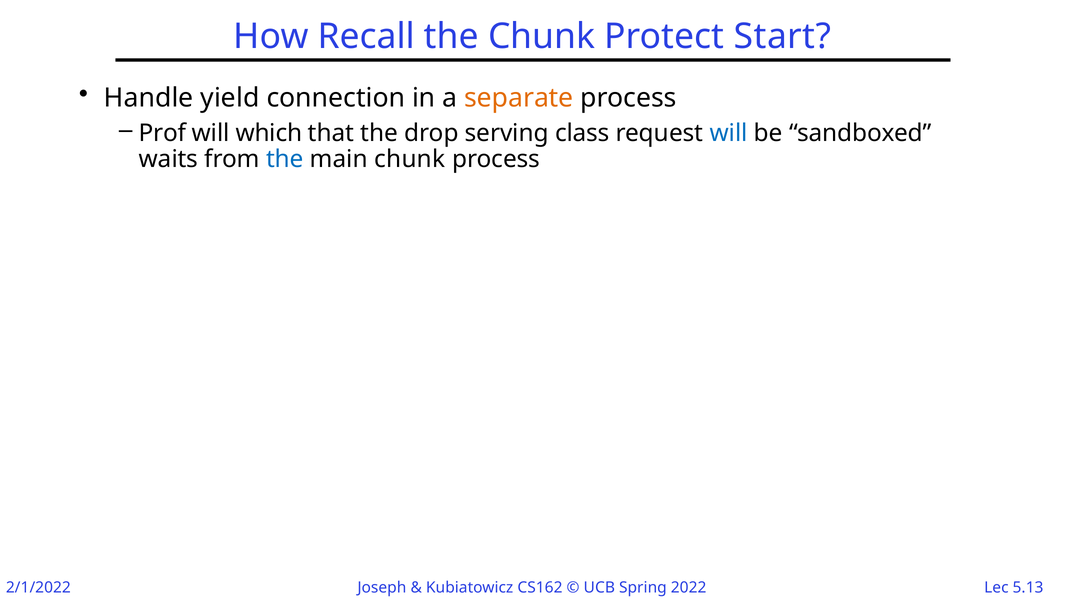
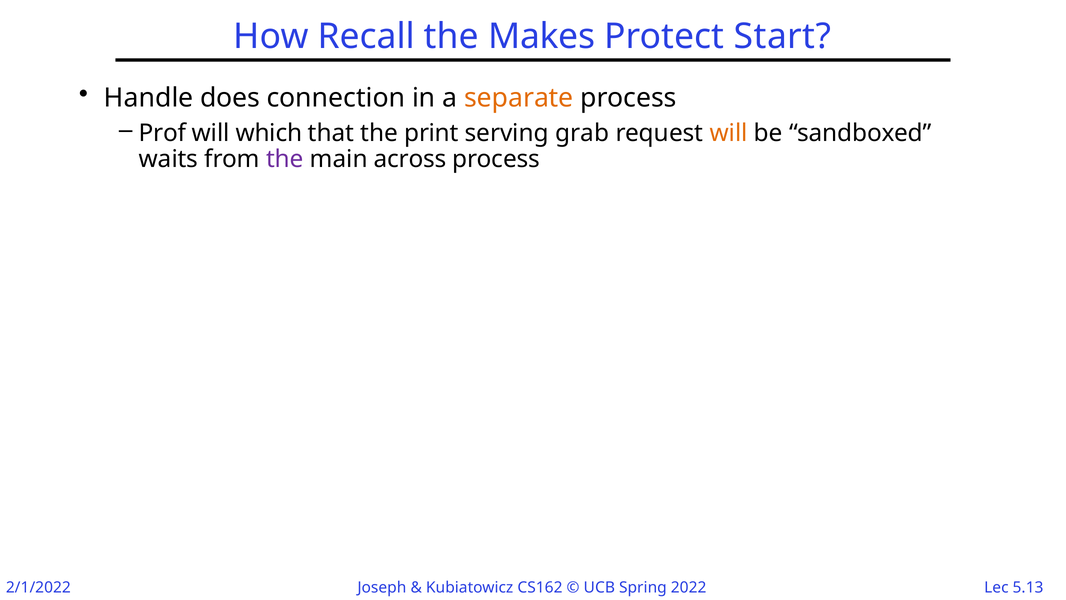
the Chunk: Chunk -> Makes (542, 36)
yield: yield -> does (230, 98)
drop: drop -> print (431, 133)
class: class -> grab (582, 133)
will colour: blue -> orange (729, 133)
the colour: blue -> purple (285, 159)
main chunk: chunk -> across (410, 159)
